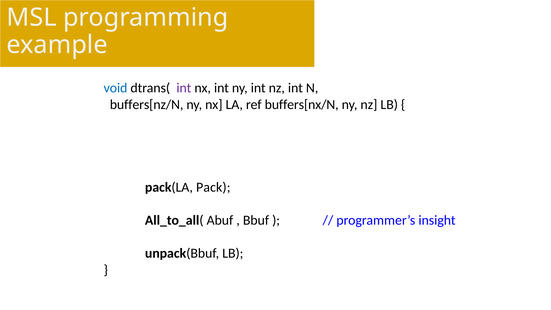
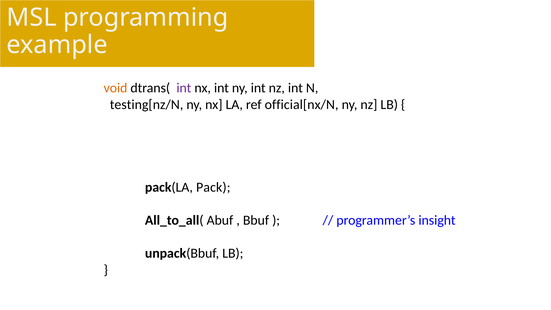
void colour: blue -> orange (116, 88)
buffers[nz/N: buffers[nz/N -> testing[nz/N (147, 105)
buffers[nx/N: buffers[nx/N -> official[nx/N (302, 105)
